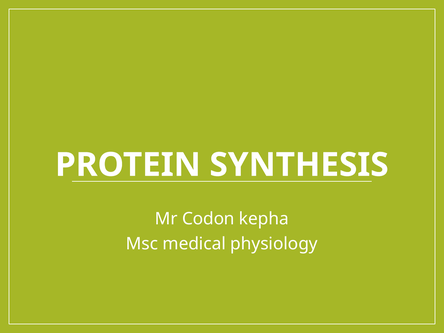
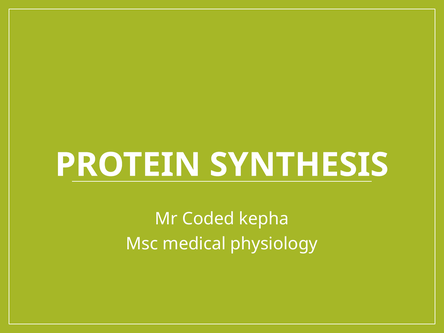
Codon: Codon -> Coded (208, 219)
